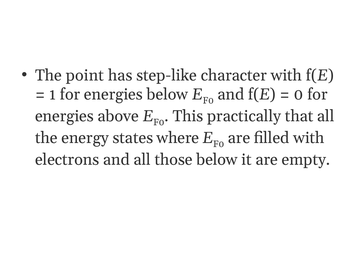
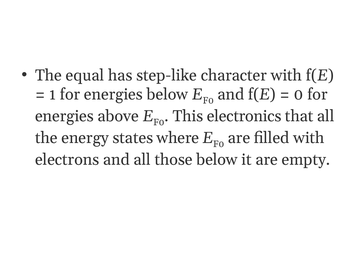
point: point -> equal (85, 75)
practically: practically -> electronics (244, 116)
